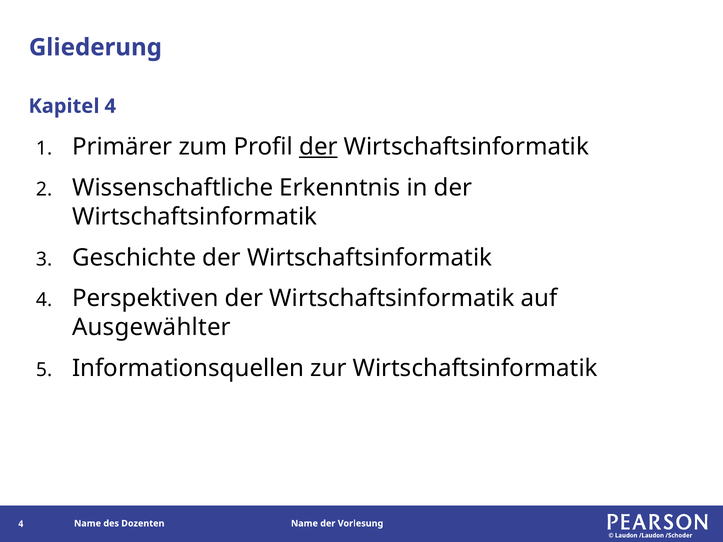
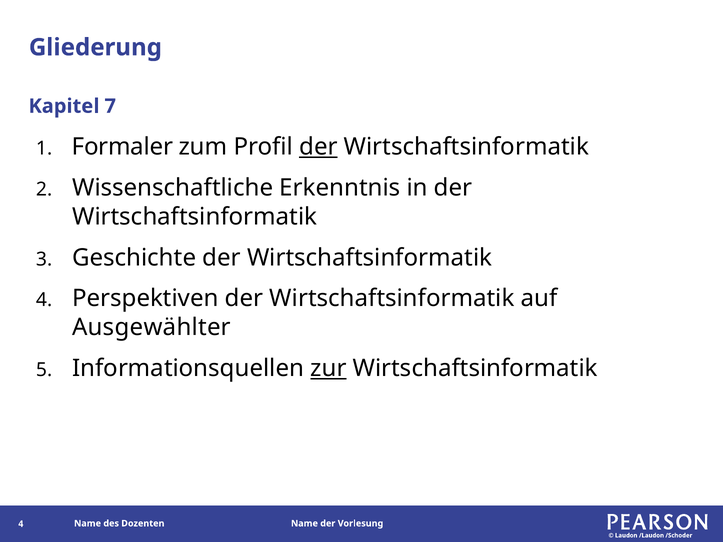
Kapitel 4: 4 -> 7 (110, 106)
Primärer: Primärer -> Formaler (122, 147)
zur underline: none -> present (328, 369)
